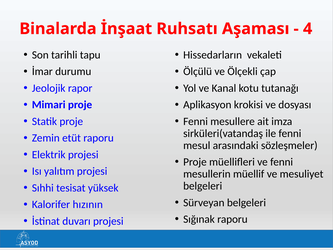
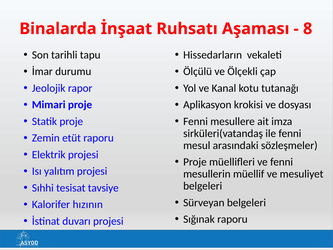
4: 4 -> 8 (308, 29)
yüksek: yüksek -> tavsiye (103, 188)
